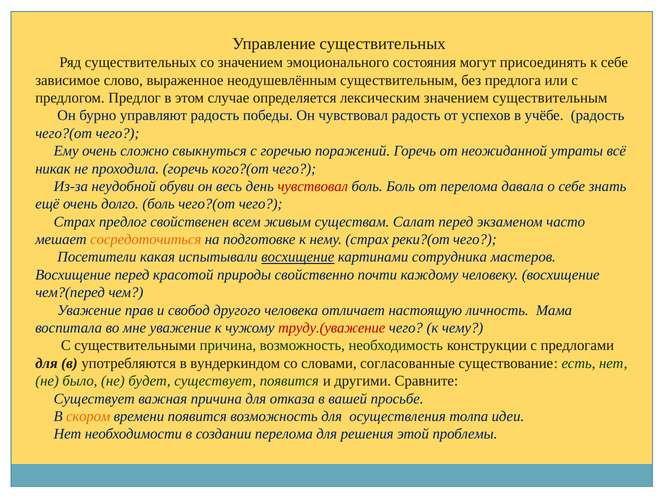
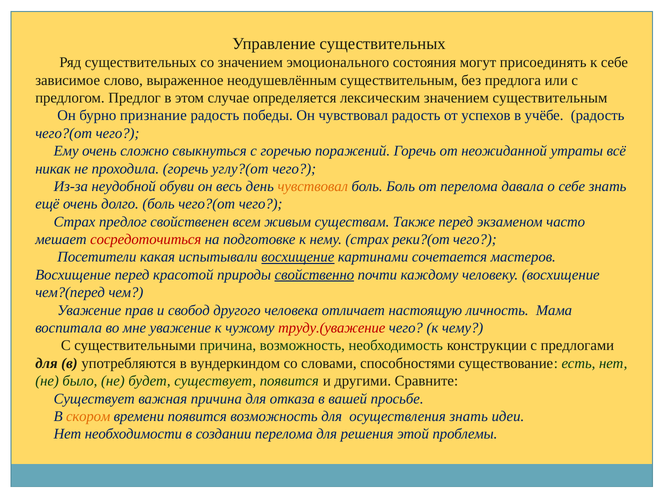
управляют: управляют -> признание (153, 116)
кого?(от: кого?(от -> углу?(от (240, 169)
чувствовал colour: red -> orange (313, 186)
Салат: Салат -> Также (414, 222)
сосредоточиться colour: orange -> red (146, 239)
сотрудника: сотрудника -> сочетается (450, 257)
свойственно underline: none -> present (314, 275)
согласованные: согласованные -> способностями (408, 363)
осуществления толпа: толпа -> знать (469, 416)
